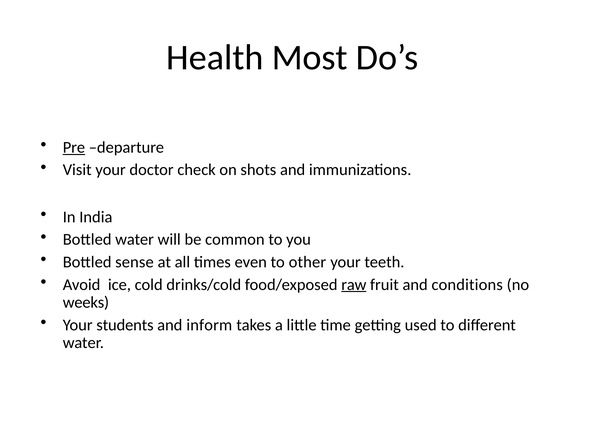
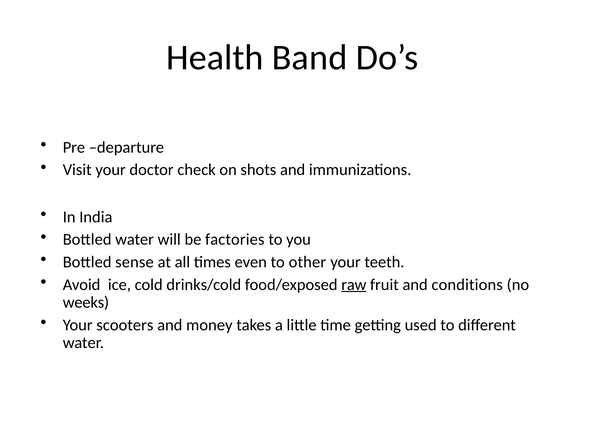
Most: Most -> Band (310, 57)
Pre underline: present -> none (74, 147)
common: common -> factories (235, 239)
students: students -> scooters (125, 325)
inform: inform -> money (209, 325)
